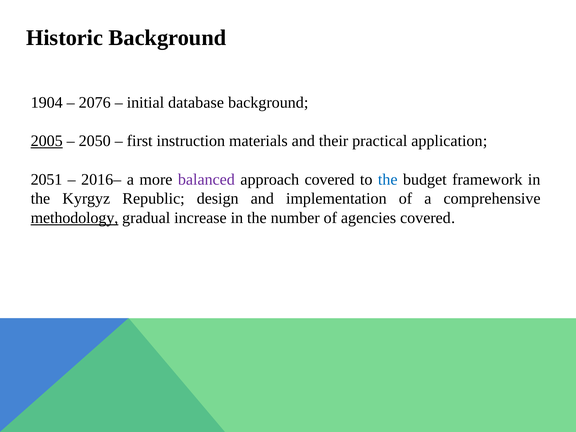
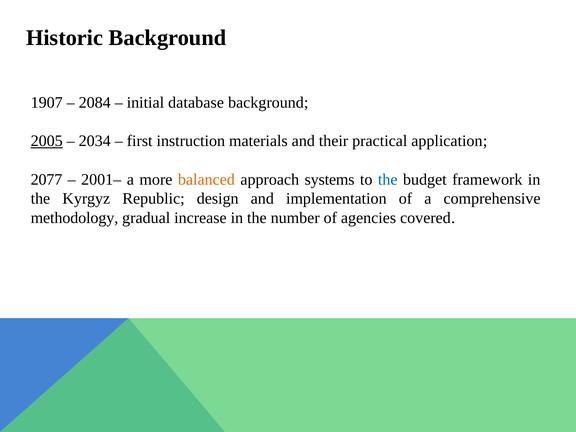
1904: 1904 -> 1907 (47, 103)
2076: 2076 -> 2084 (95, 103)
2050: 2050 -> 2034 (95, 141)
2051: 2051 -> 2077 (46, 179)
2016–: 2016– -> 2001– (101, 179)
balanced colour: purple -> orange (206, 179)
approach covered: covered -> systems (330, 179)
methodology underline: present -> none (74, 218)
